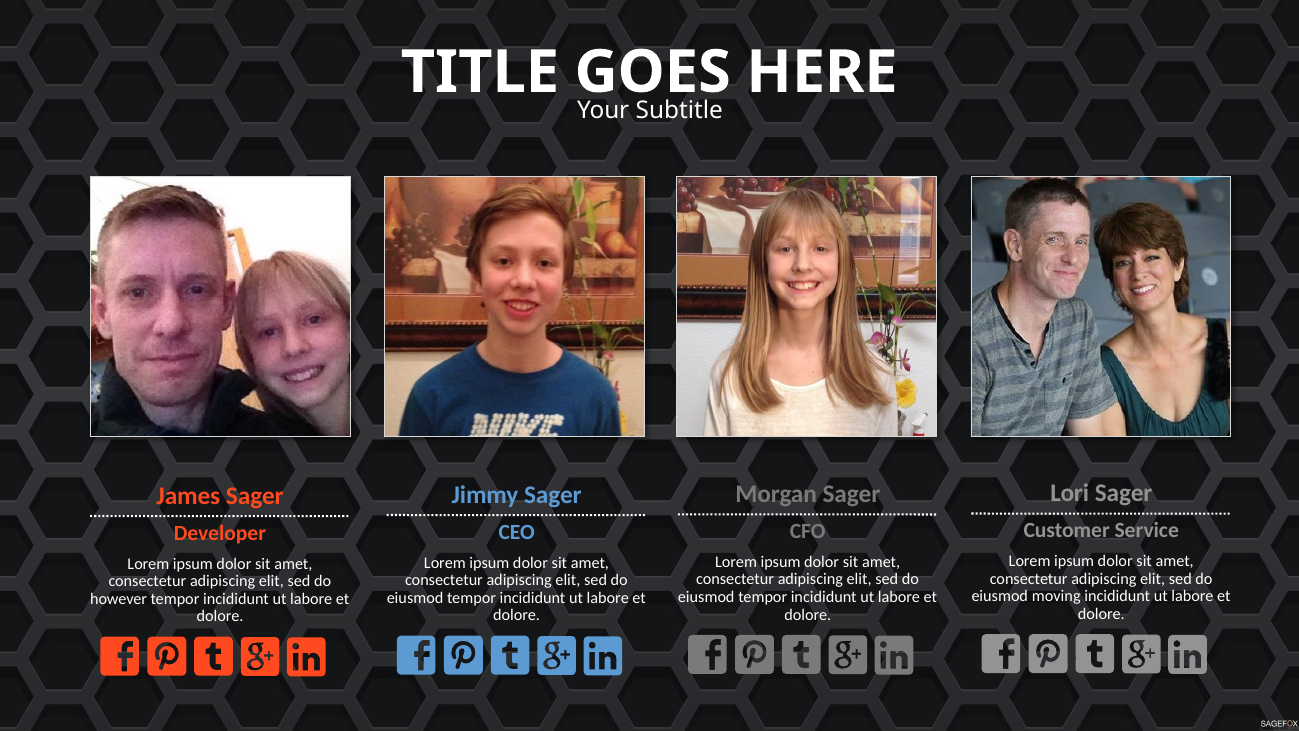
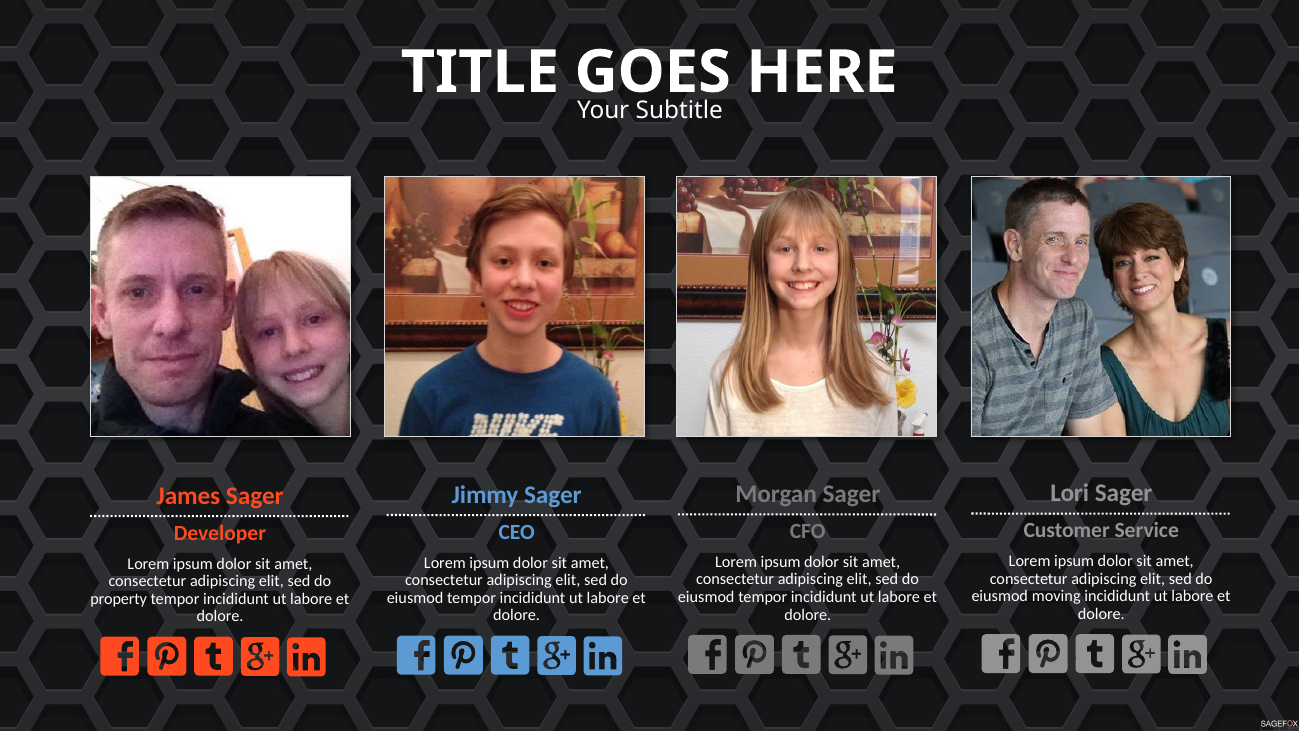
however: however -> property (119, 599)
